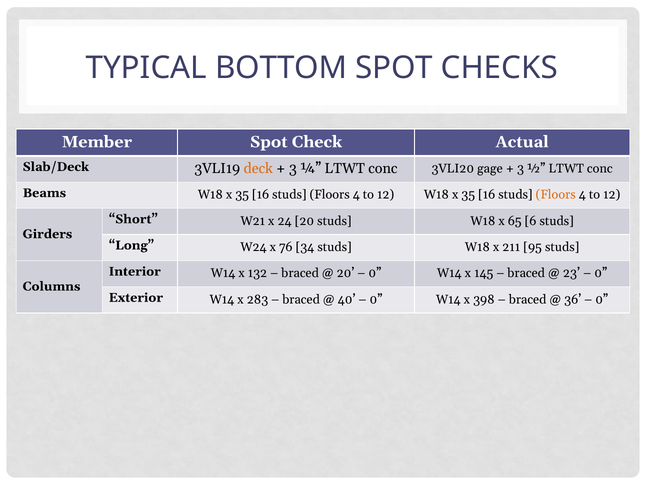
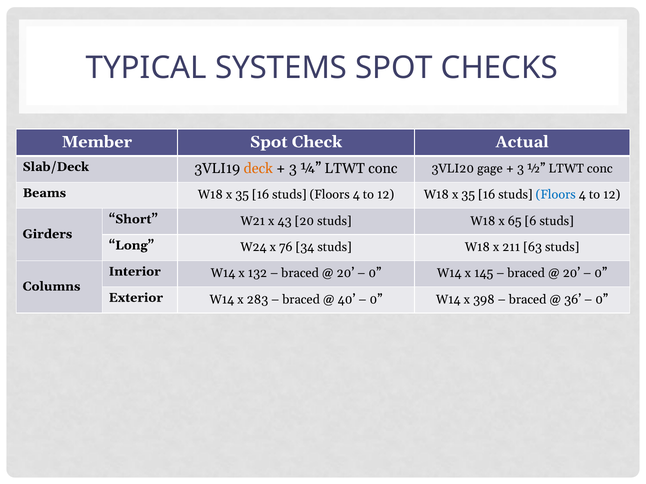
BOTTOM: BOTTOM -> SYSTEMS (281, 68)
Floors colour: orange -> blue (556, 195)
24: 24 -> 43 (285, 221)
95: 95 -> 63 (533, 247)
23: 23 -> 20 (571, 274)
